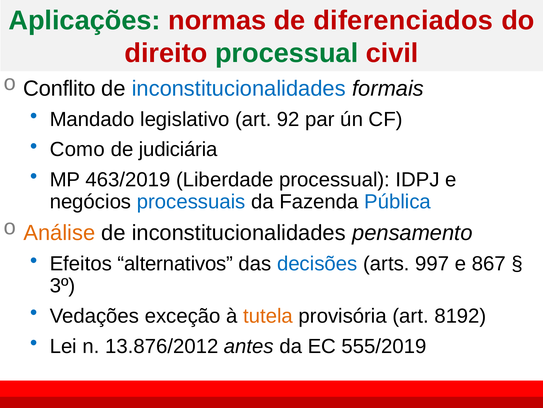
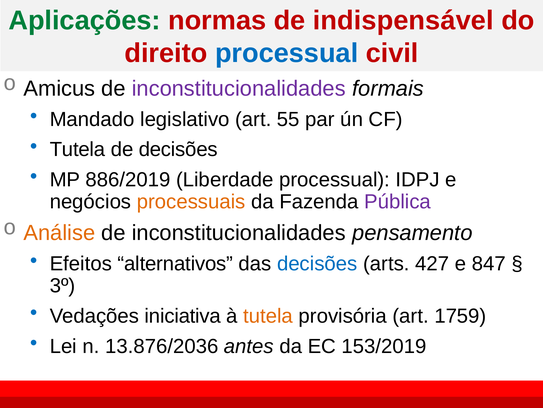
diferenciados: diferenciados -> indispensável (403, 20)
processual colour: green -> blue (287, 53)
Conflito: Conflito -> Amicus (59, 88)
inconstitucionalidades colour: blue -> purple (239, 88)
92: 92 -> 55 (288, 119)
Como: Como -> Tutela (78, 149)
de judiciária: judiciária -> decisões (178, 149)
463/2019: 463/2019 -> 886/2019 (128, 179)
processuais colour: blue -> orange (191, 201)
Pública colour: blue -> purple (398, 201)
997: 997 -> 427 (432, 263)
867: 867 -> 847 (489, 263)
exceção: exceção -> iniciativa (183, 315)
8192: 8192 -> 1759 (460, 315)
13.876/2012: 13.876/2012 -> 13.876/2036 (162, 346)
555/2019: 555/2019 -> 153/2019 (384, 346)
